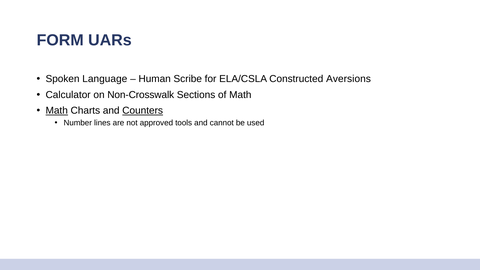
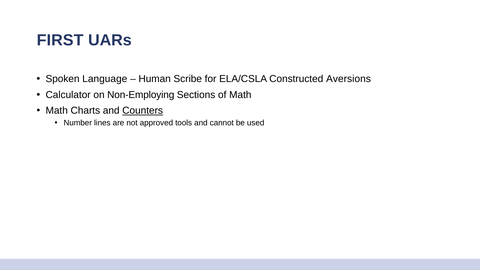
FORM: FORM -> FIRST (60, 40)
Non-Crosswalk: Non-Crosswalk -> Non-Employing (141, 95)
Math underline: present -> none (57, 111)
